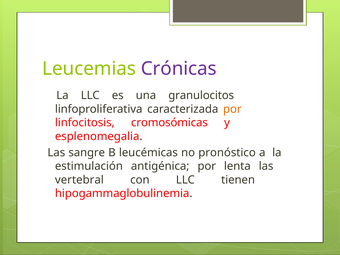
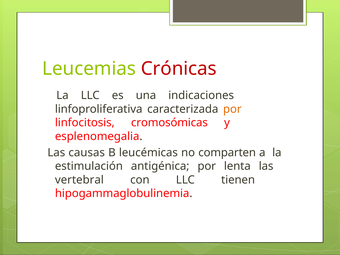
Crónicas colour: purple -> red (179, 69)
granulocitos: granulocitos -> indicaciones (201, 95)
sangre: sangre -> causas (87, 153)
pronóstico: pronóstico -> comparten (227, 153)
